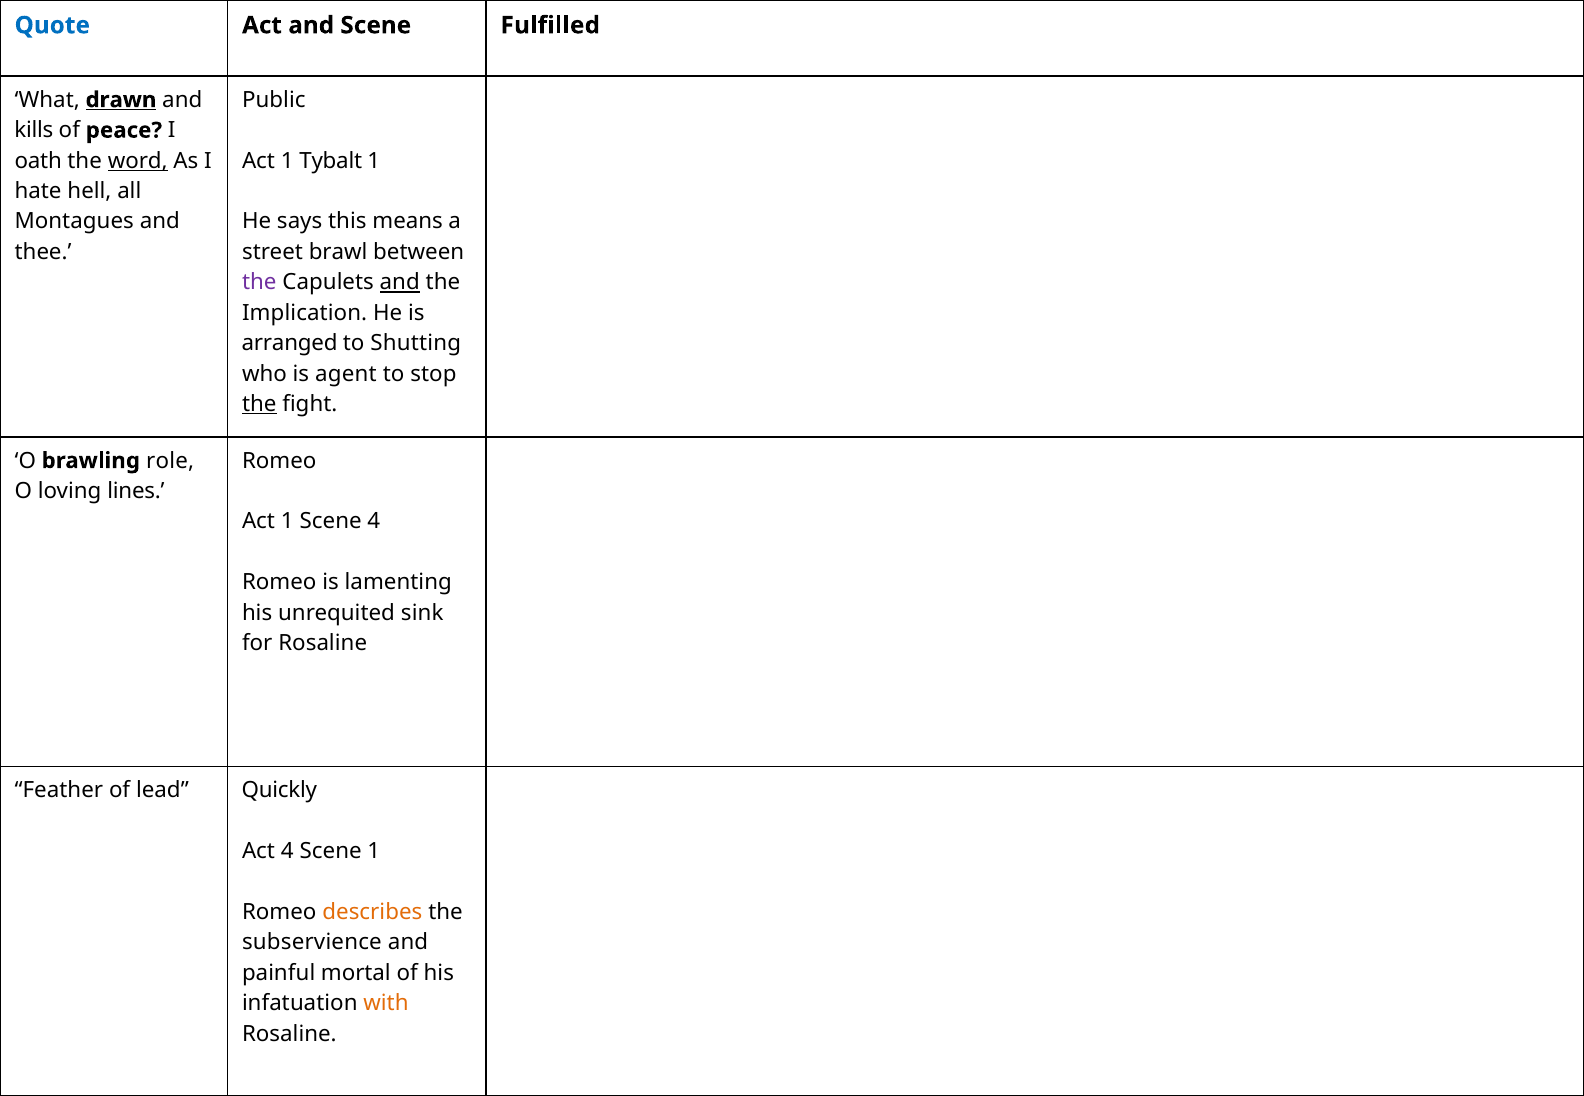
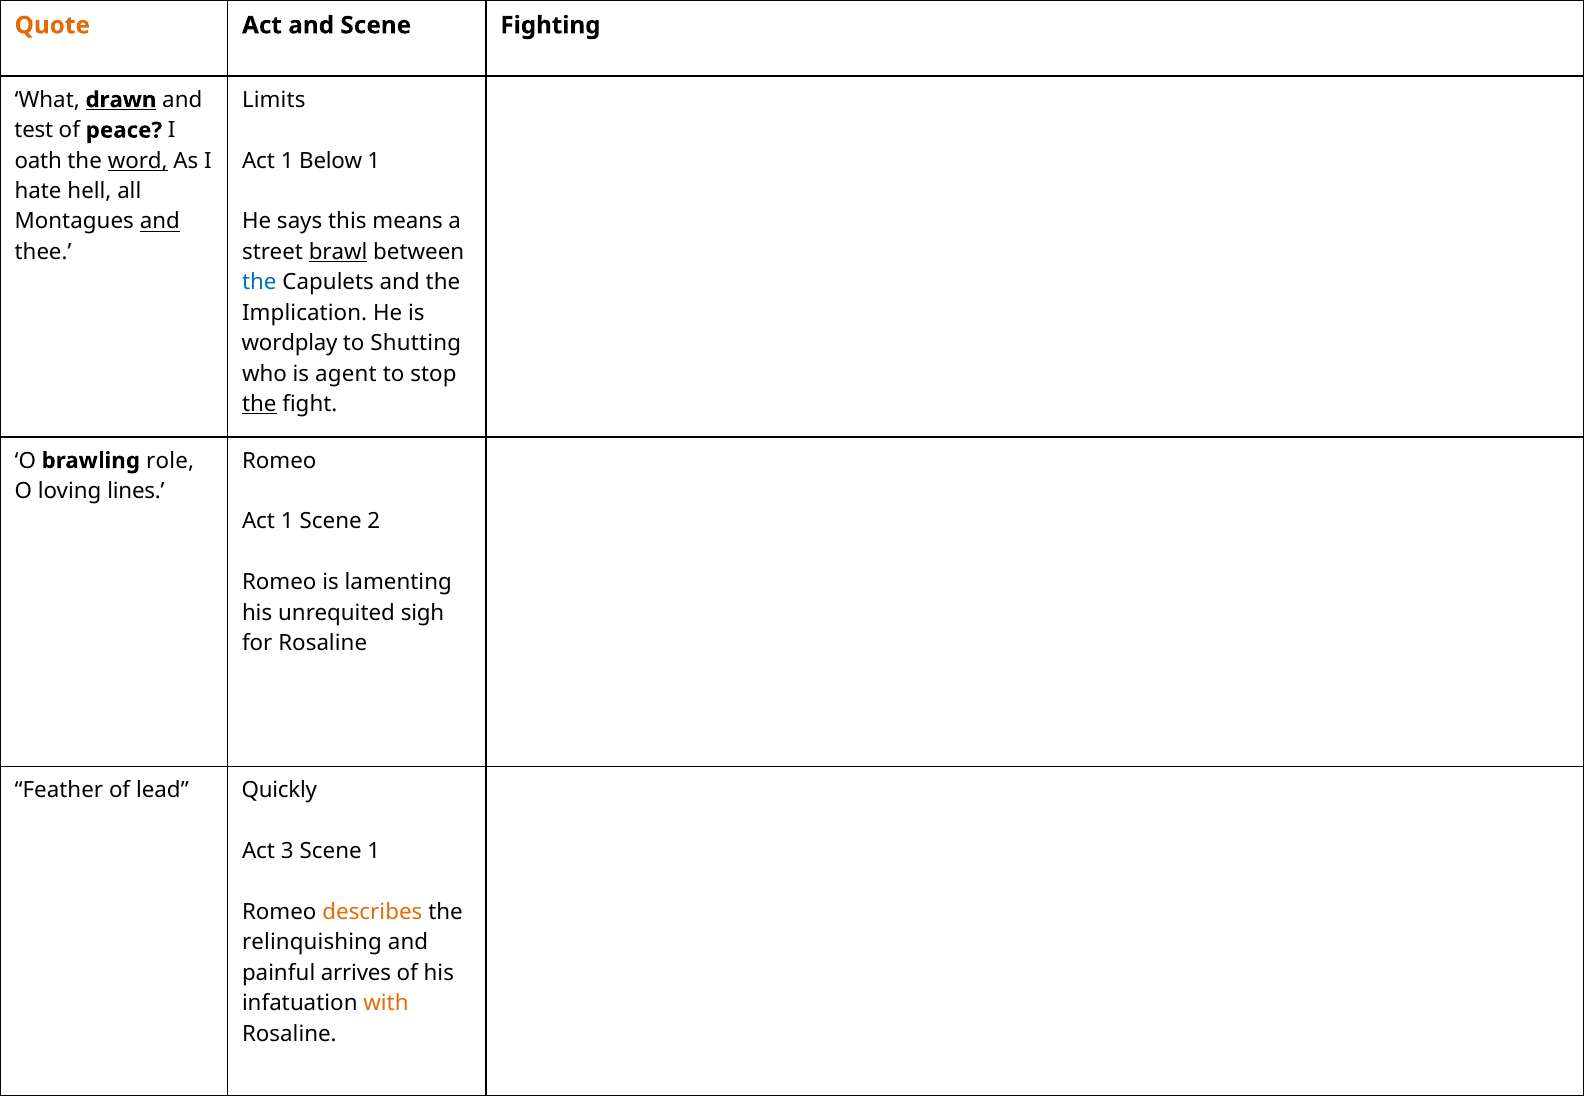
Quote colour: blue -> orange (52, 25)
Fulfilled: Fulfilled -> Fighting (550, 25)
Public: Public -> Limits (274, 100)
kills: kills -> test (34, 130)
Tybalt: Tybalt -> Below (331, 161)
and underline: none -> present (160, 222)
brawl underline: none -> present (338, 252)
the colour: purple -> blue (259, 283)
and underline: present -> none (400, 283)
arranged: arranged -> wordplay (290, 344)
Scene 4: 4 -> 2 (374, 522)
sink: sink -> sigh (422, 613)
Act 4: 4 -> 3 (287, 852)
subservience: subservience -> relinquishing (312, 943)
mortal: mortal -> arrives (356, 973)
